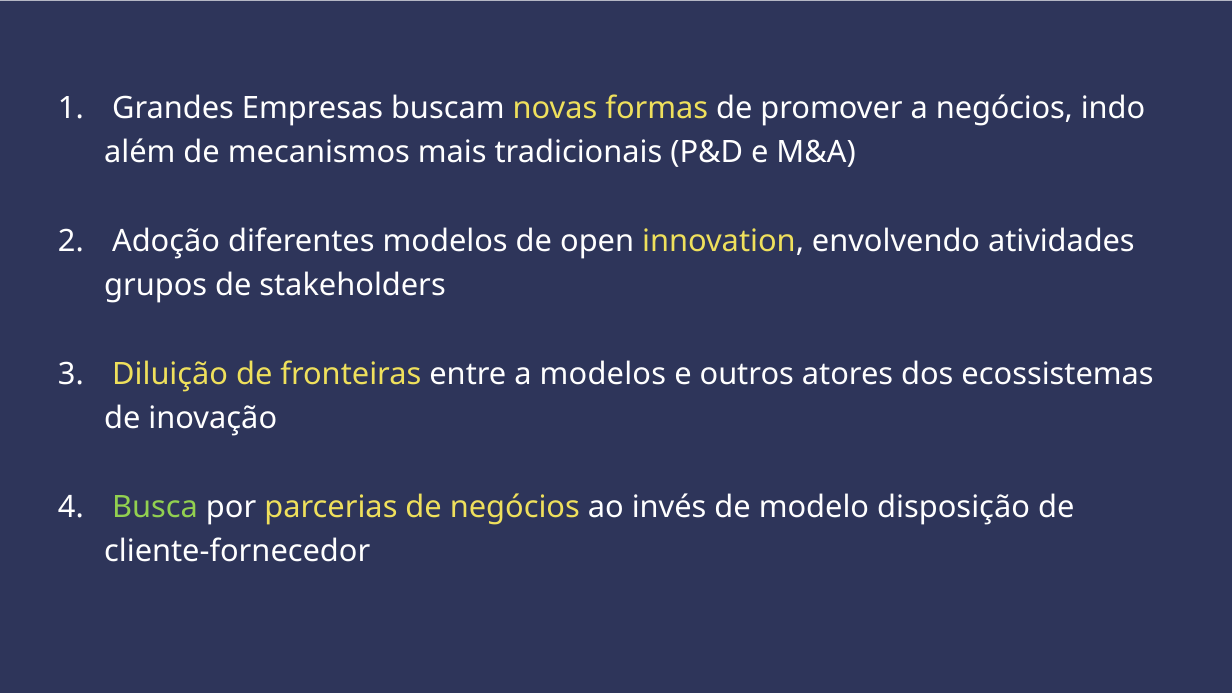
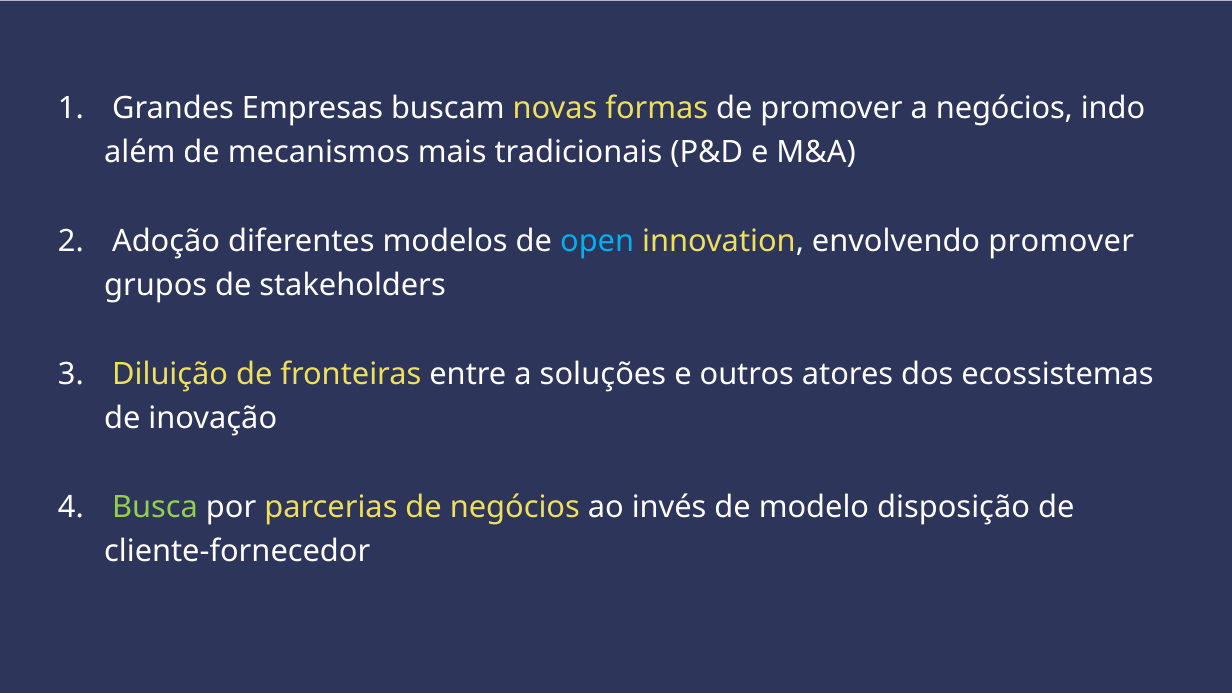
open colour: white -> light blue (597, 241)
envolvendo atividades: atividades -> promover (1061, 241)
a modelos: modelos -> soluções (603, 374)
